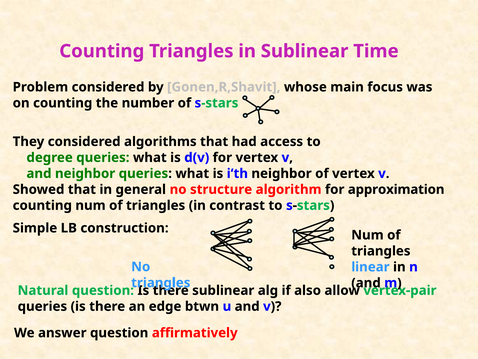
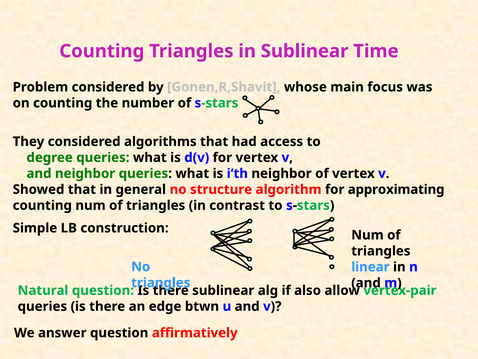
approximation: approximation -> approximating (396, 189)
